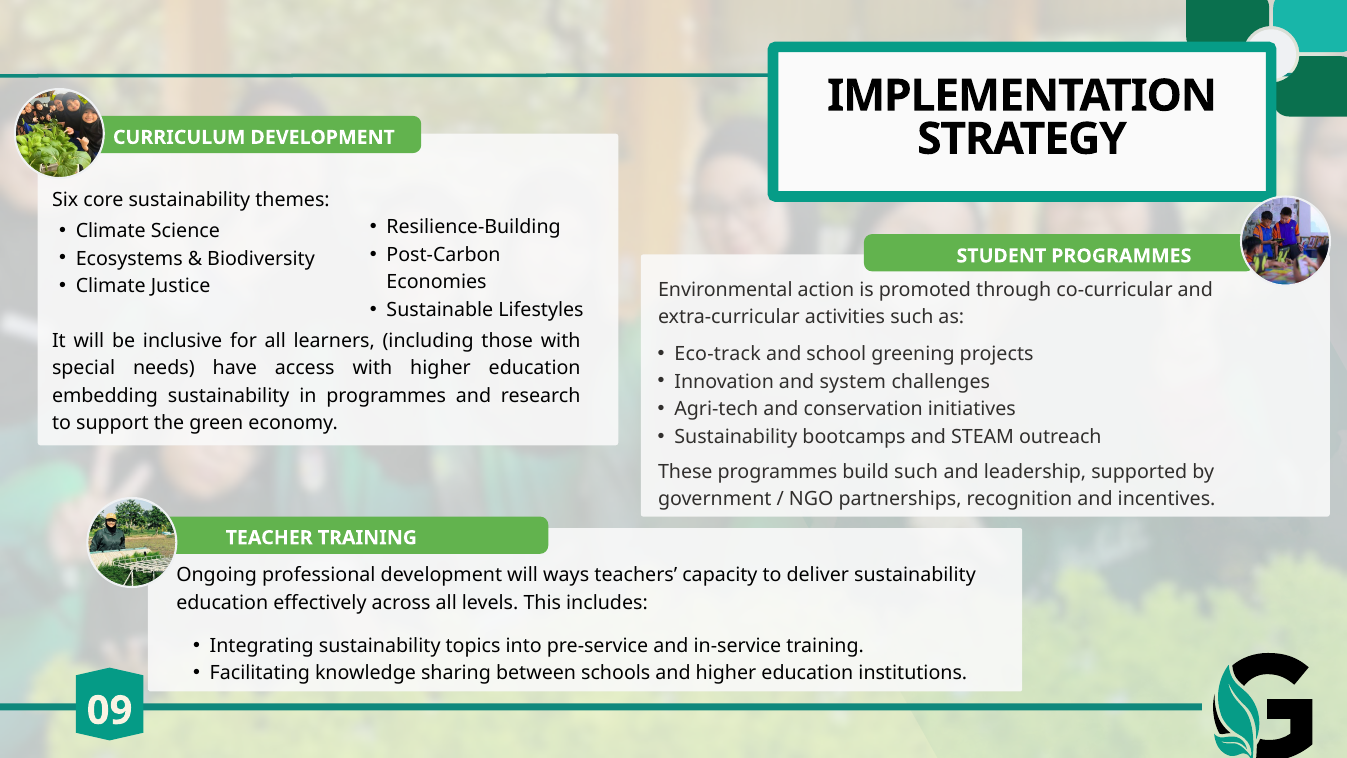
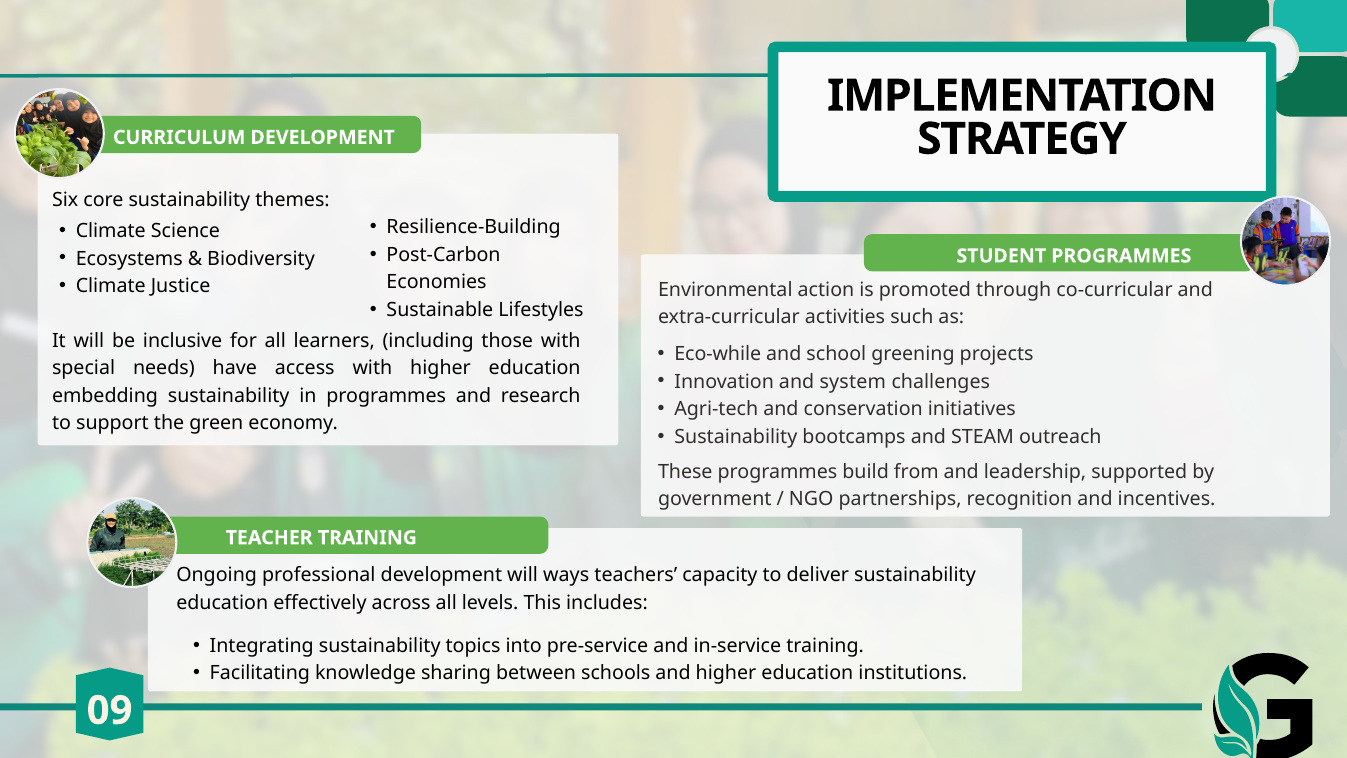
Eco-track: Eco-track -> Eco-while (718, 354)
build such: such -> from (916, 472)
